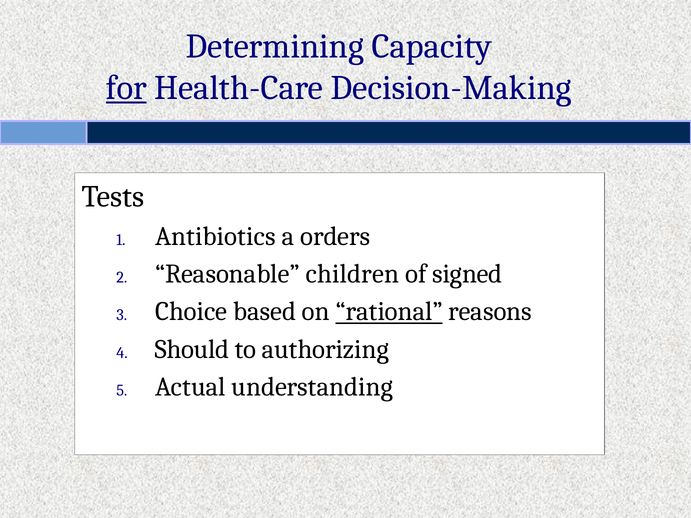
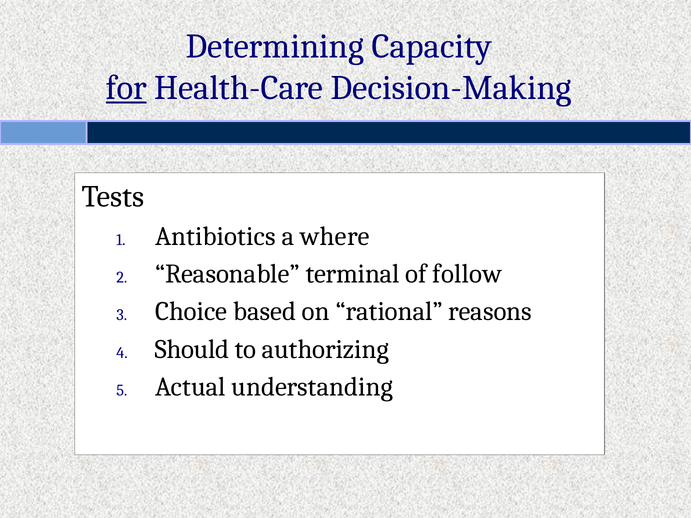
orders: orders -> where (335, 236)
children: children -> terminal (353, 274)
signed: signed -> follow (467, 274)
rational underline: present -> none (389, 312)
